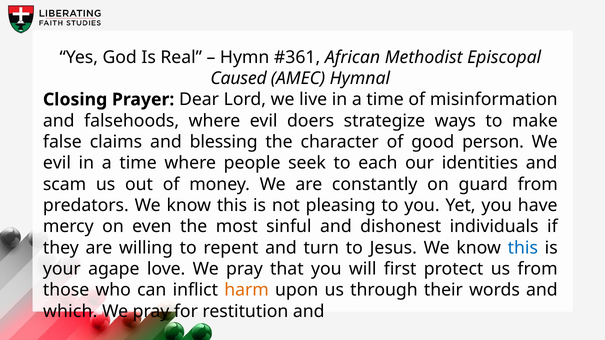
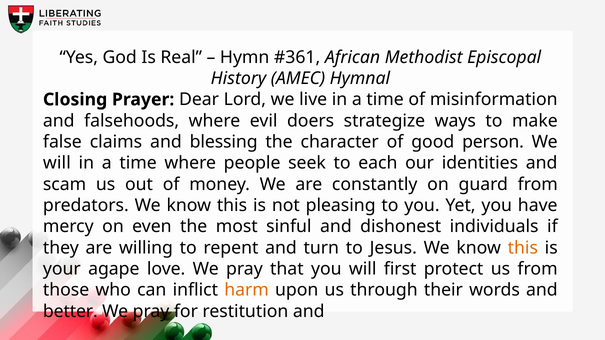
Caused: Caused -> History (238, 78)
evil: evil -> will (57, 163)
this colour: blue -> orange (523, 248)
which: which -> better (70, 311)
